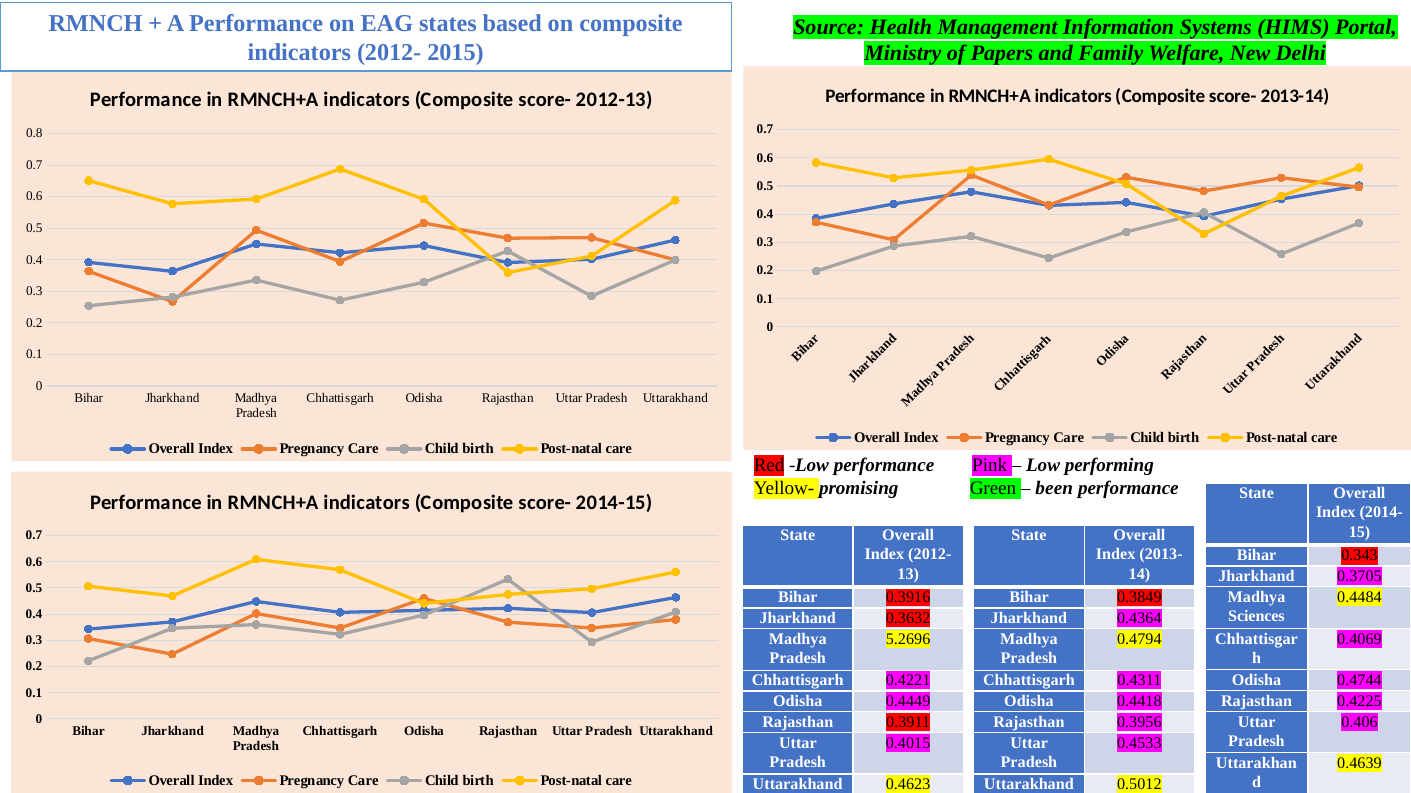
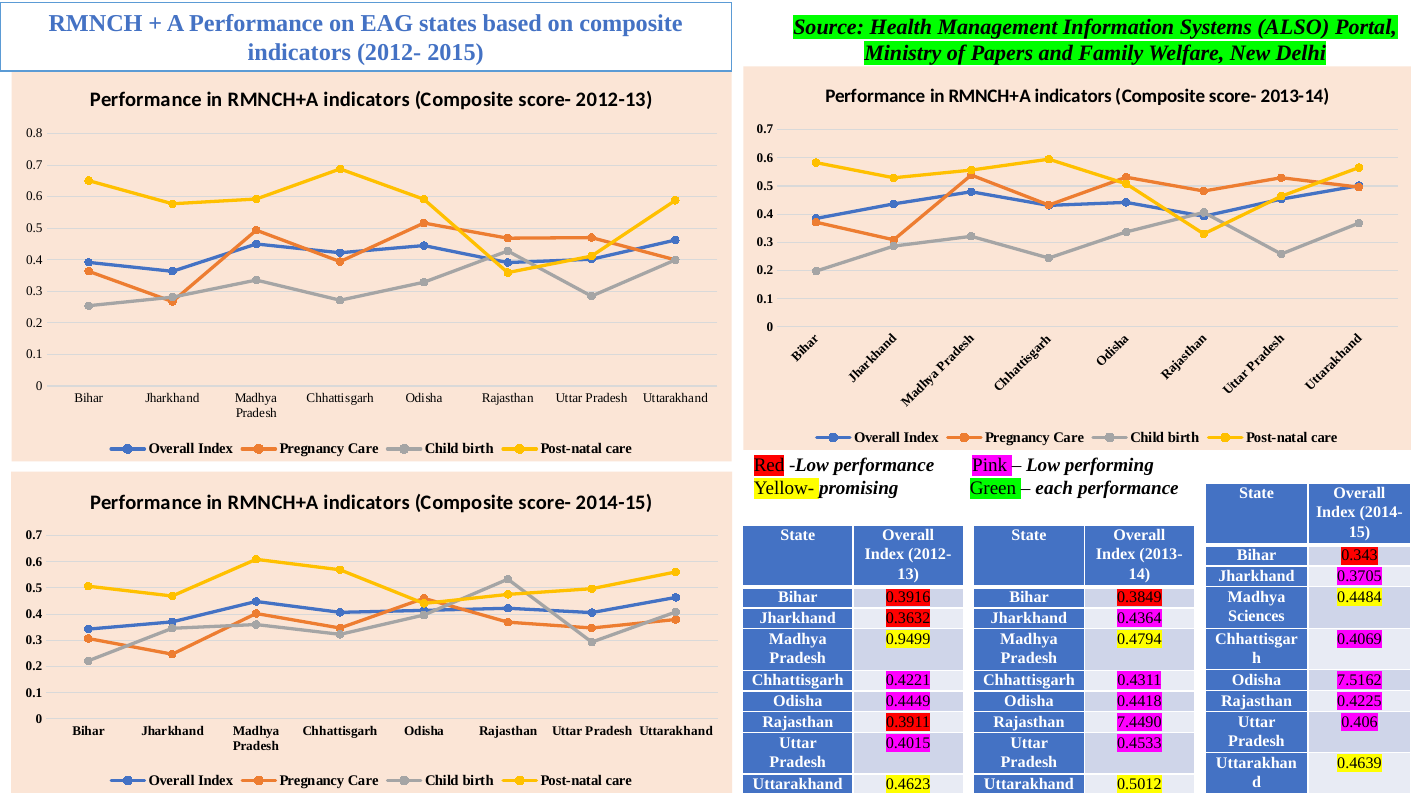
HIMS: HIMS -> ALSO (1293, 27)
been: been -> each (1054, 489)
5.2696: 5.2696 -> 0.9499 (908, 640)
0.4744: 0.4744 -> 7.5162 (1359, 681)
0.3956: 0.3956 -> 7.4490 (1139, 723)
